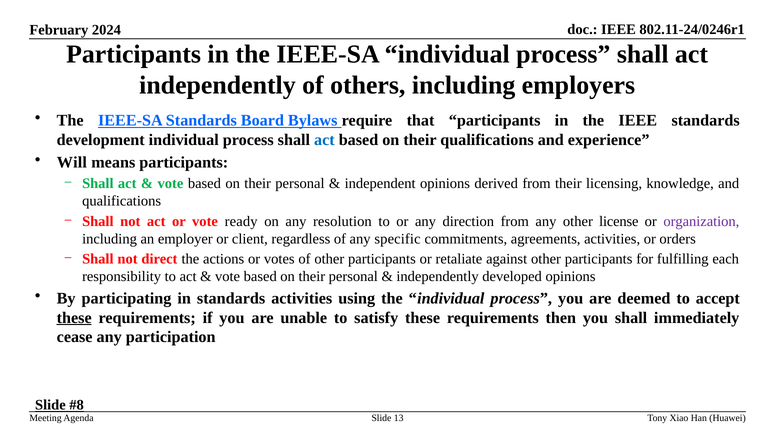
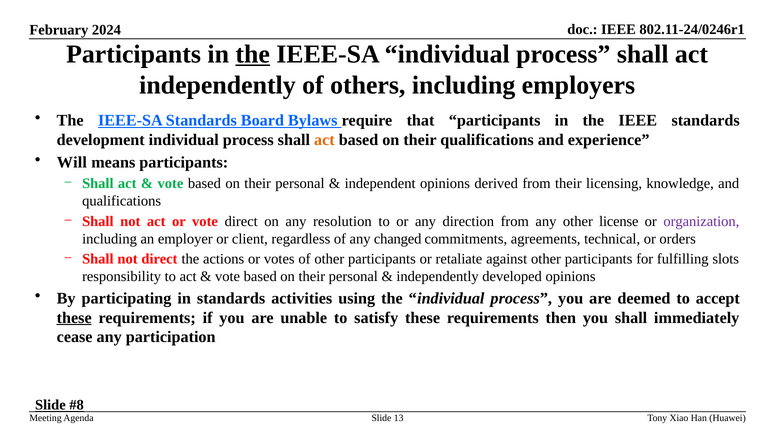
the underline: none -> present (253, 54)
act colour: blue -> orange (324, 140)
vote ready: ready -> direct (241, 221)
specific: specific -> changed (398, 239)
agreements activities: activities -> technical (612, 239)
each: each -> slots (726, 259)
